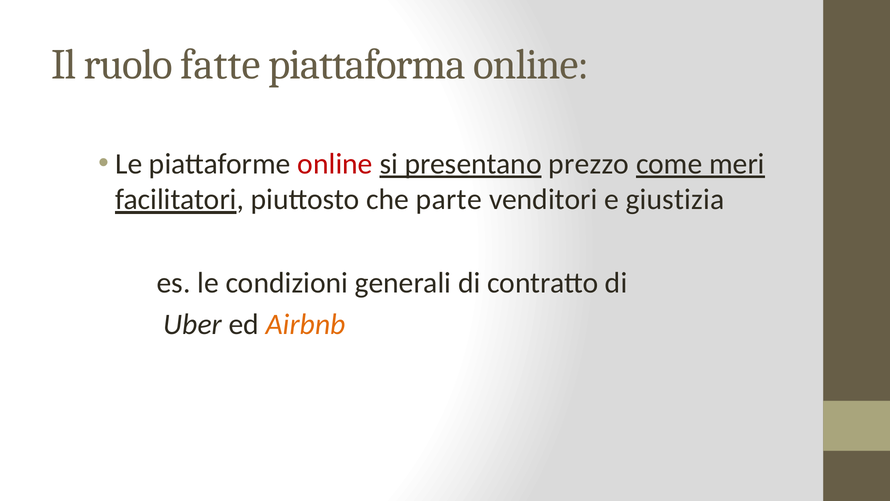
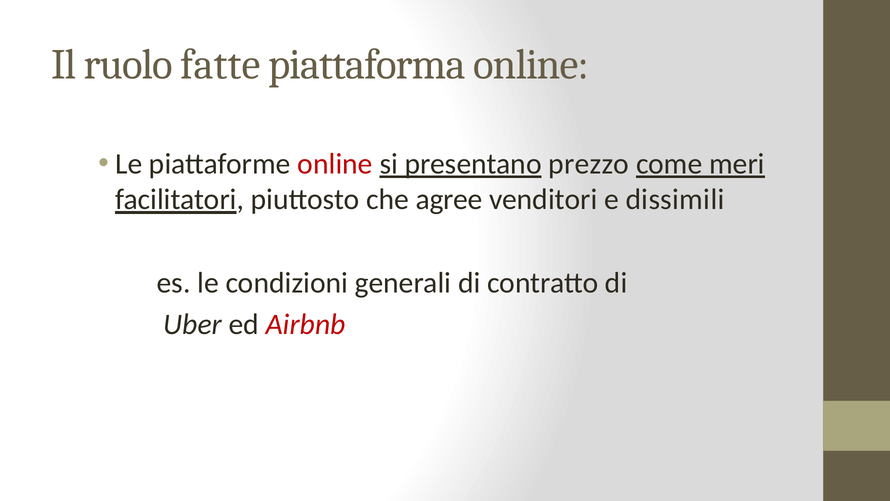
parte: parte -> agree (449, 199)
giustizia: giustizia -> dissimili (675, 199)
Airbnb colour: orange -> red (306, 324)
